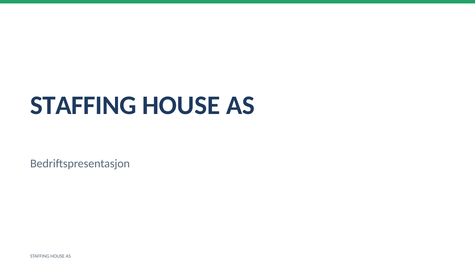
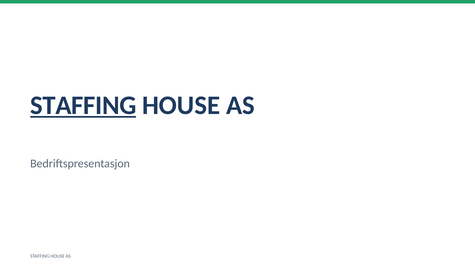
STAFFING underline: none -> present (83, 105)
